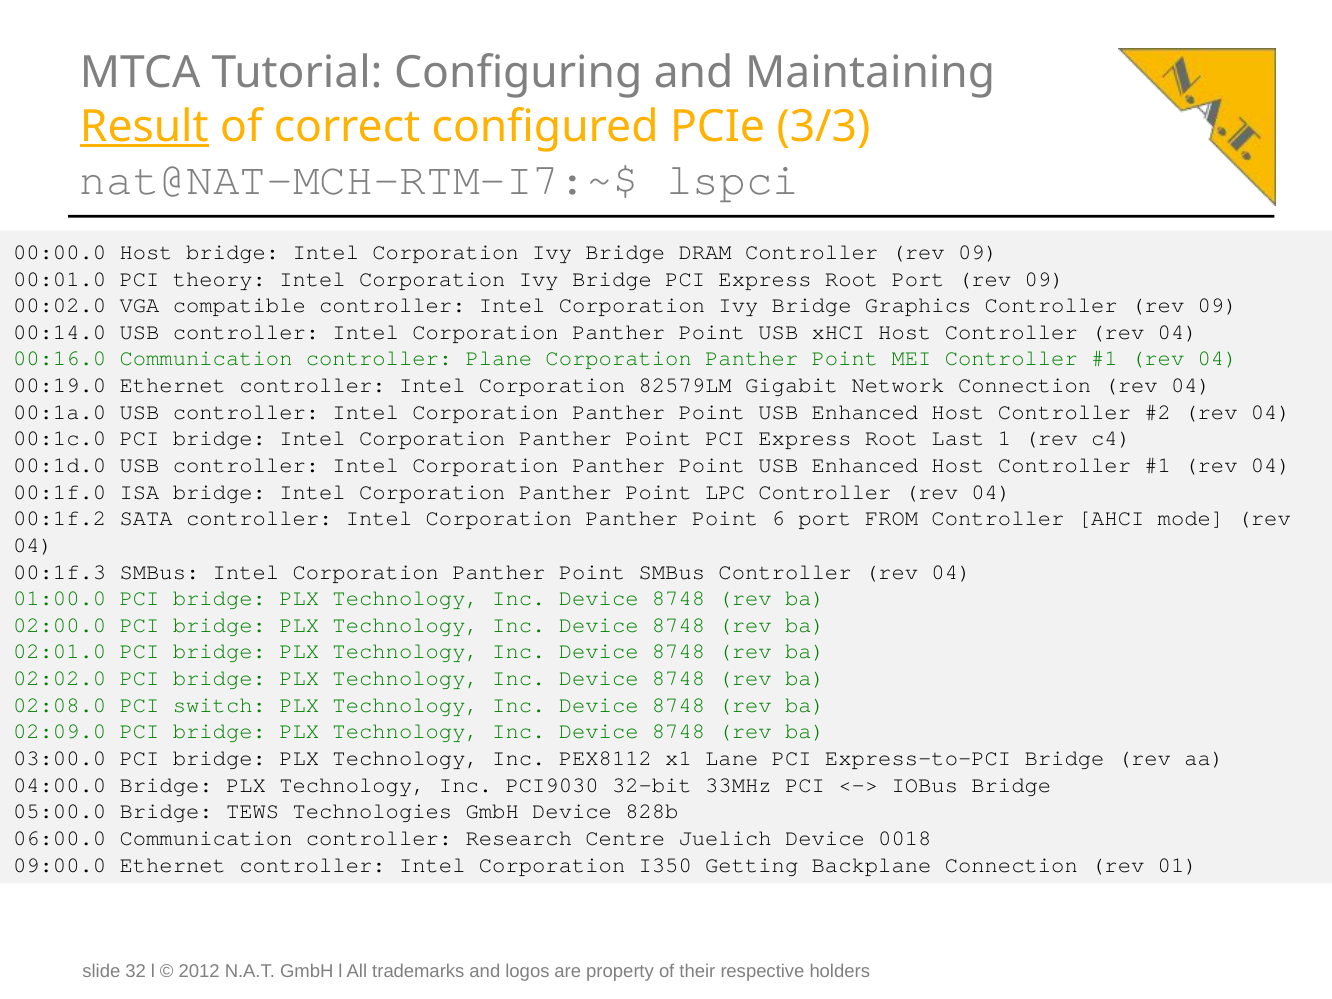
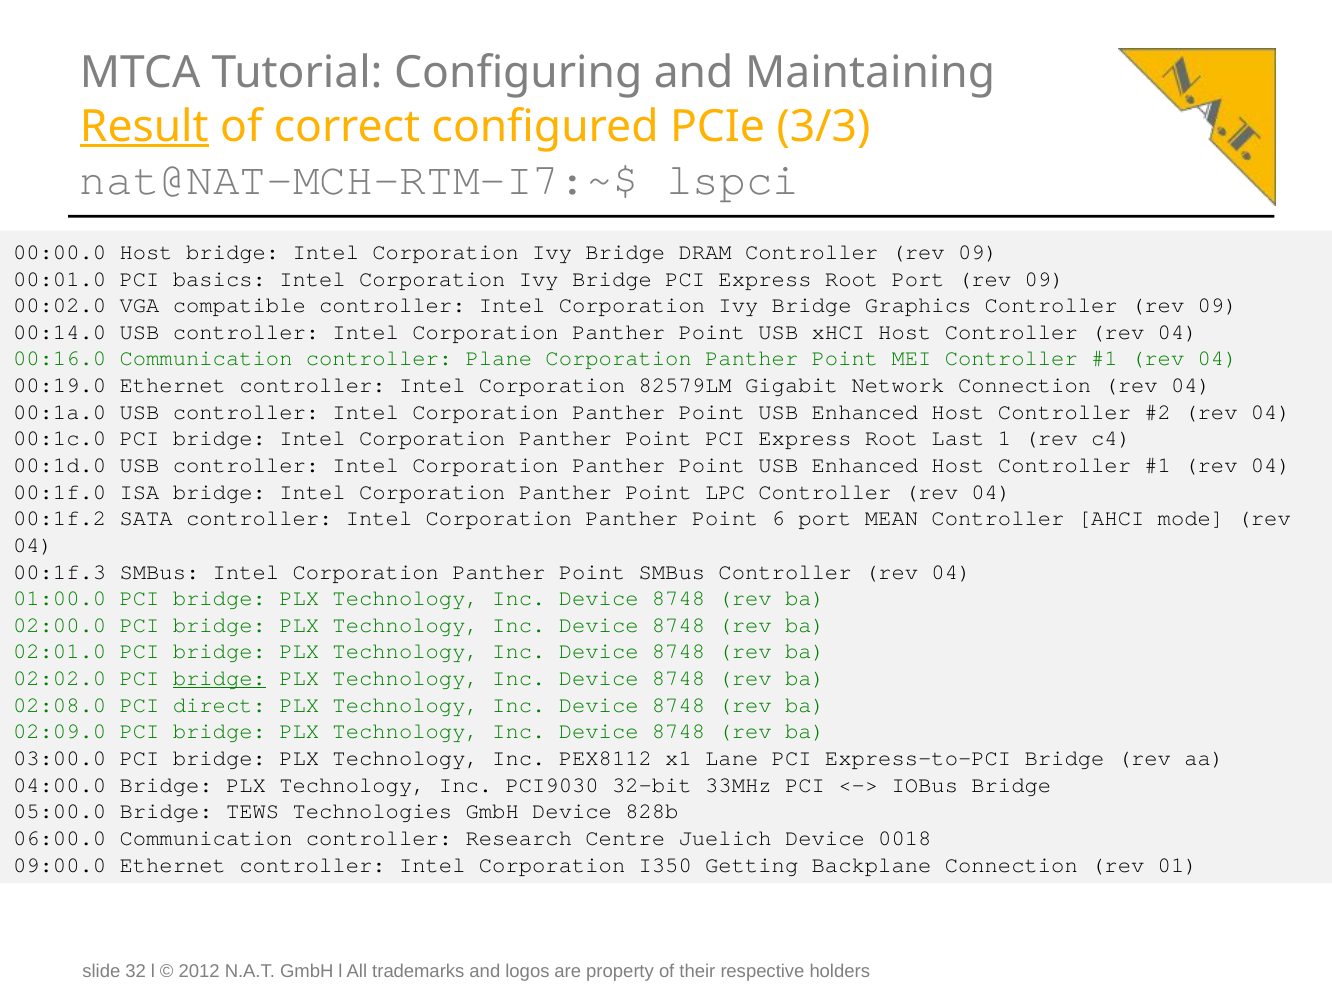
theory: theory -> basics (219, 279)
FROM: FROM -> MEAN (892, 518)
bridge underline: none -> present (219, 678)
switch: switch -> direct (219, 705)
